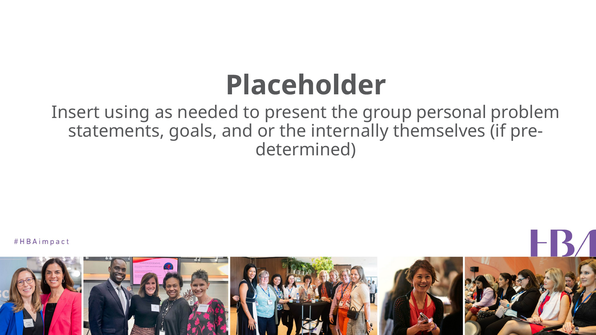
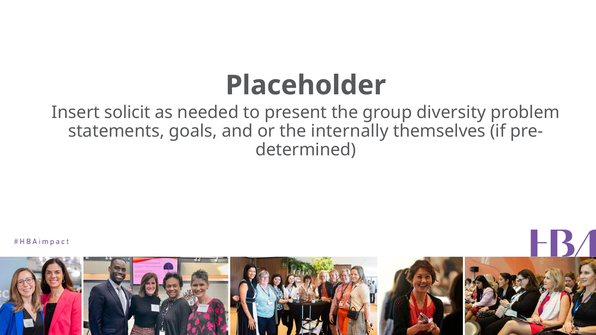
using: using -> solicit (127, 112)
personal: personal -> diversity (451, 112)
